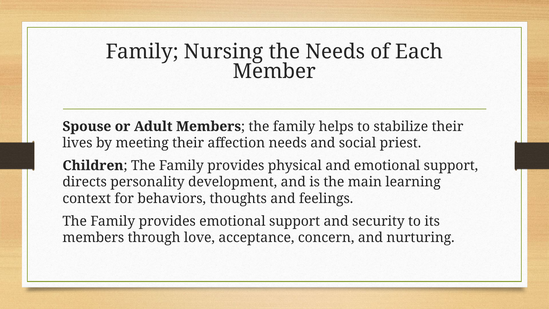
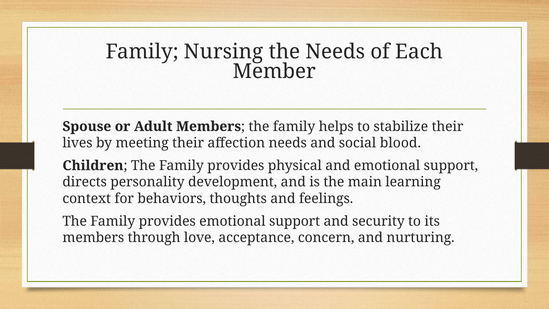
priest: priest -> blood (400, 143)
